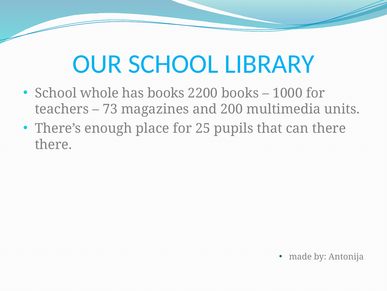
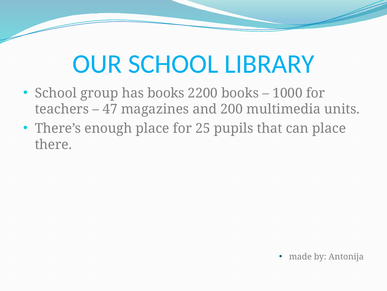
whole: whole -> group (99, 93)
73: 73 -> 47 (110, 109)
can there: there -> place (329, 128)
